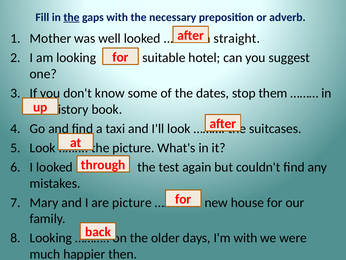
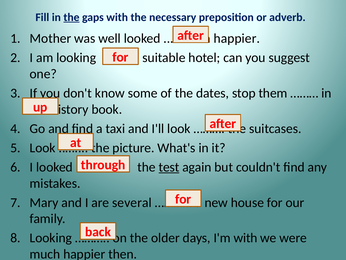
straight: straight -> happier (237, 38)
test underline: none -> present (169, 167)
are picture: picture -> several (132, 202)
